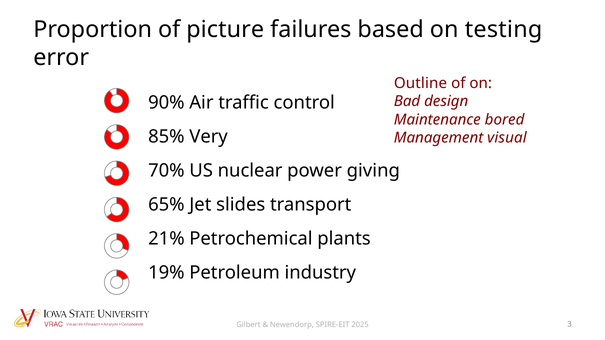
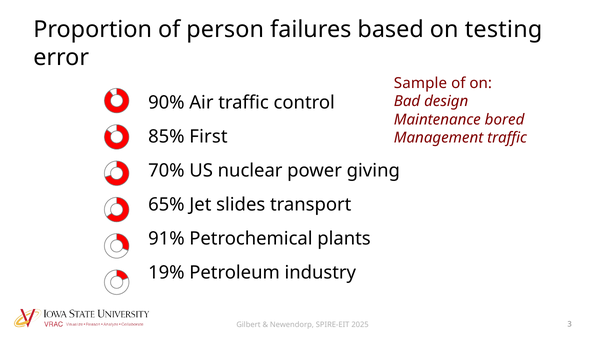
picture: picture -> person (225, 30)
Outline: Outline -> Sample (420, 83)
Very: Very -> First (208, 137)
Management visual: visual -> traffic (507, 138)
21%: 21% -> 91% (166, 239)
